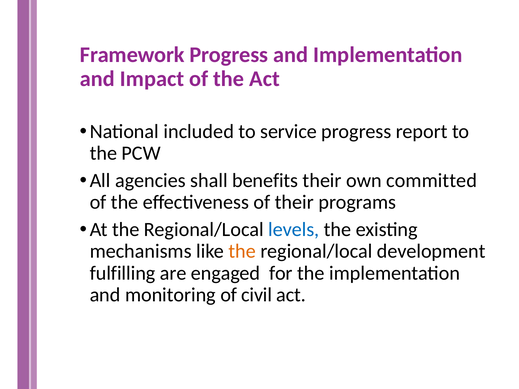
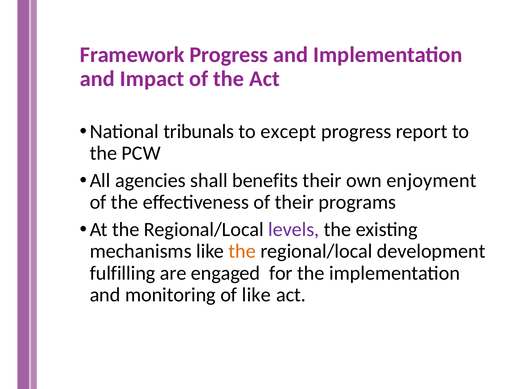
included: included -> tribunals (199, 132)
service: service -> except (288, 132)
committed: committed -> enjoyment (432, 181)
levels colour: blue -> purple (294, 230)
of civil: civil -> like (256, 295)
